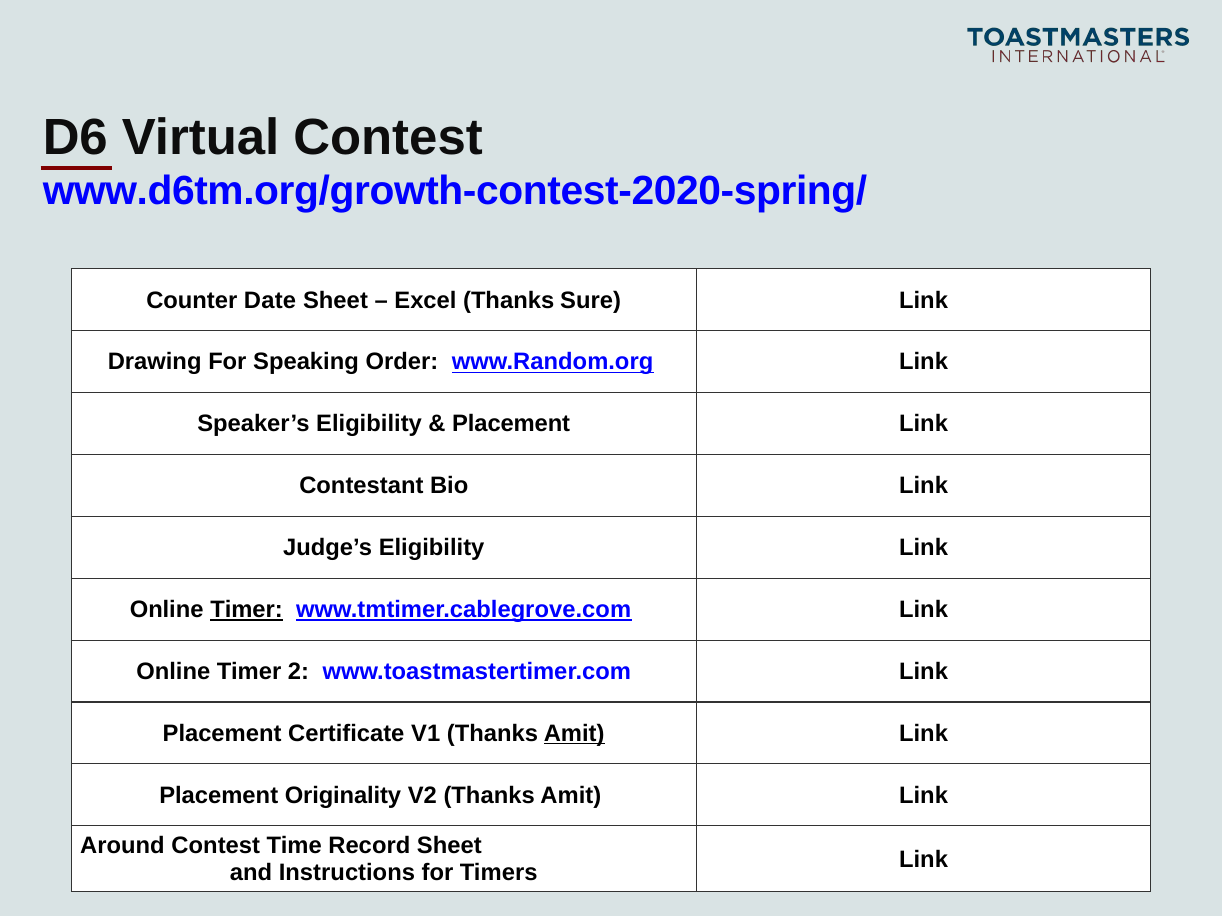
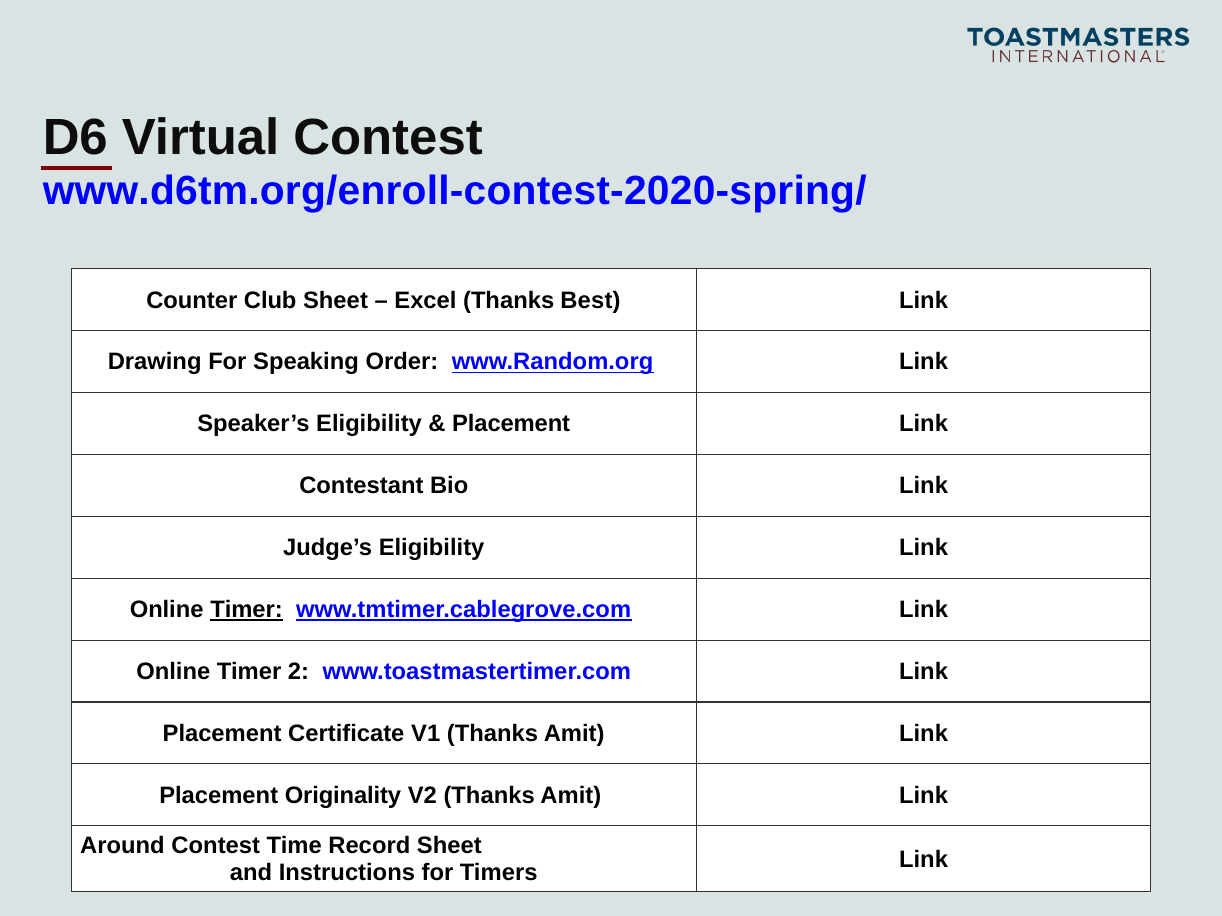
www.d6tm.org/growth-contest-2020-spring/: www.d6tm.org/growth-contest-2020-spring/ -> www.d6tm.org/enroll-contest-2020-spring/ (455, 192)
Date: Date -> Club (270, 300)
Sure: Sure -> Best (590, 300)
Amit underline: present -> none (574, 734)
